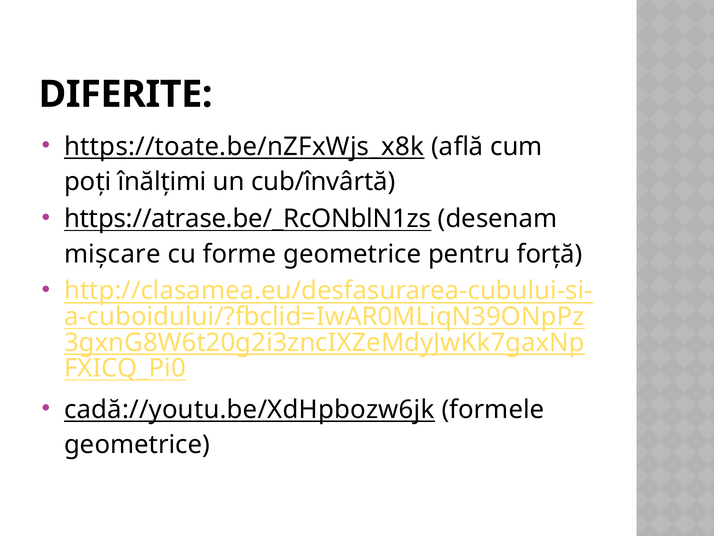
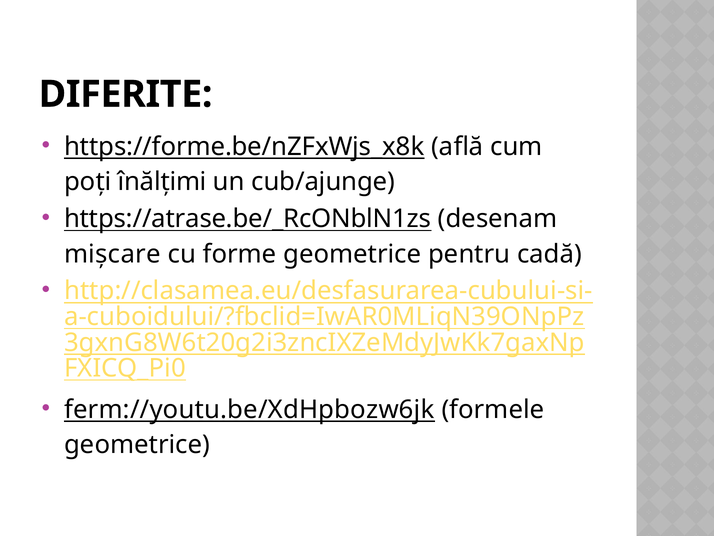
https://toate.be/nZFxWjs_x8k: https://toate.be/nZFxWjs_x8k -> https://forme.be/nZFxWjs_x8k (244, 146)
cub/învârtă: cub/învârtă -> cub/ajunge (323, 182)
forță: forță -> cadă (549, 254)
cadă://youtu.be/XdHpbozw6jk: cadă://youtu.be/XdHpbozw6jk -> ferm://youtu.be/XdHpbozw6jk (249, 409)
